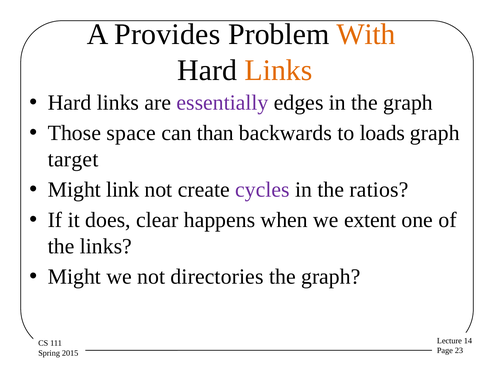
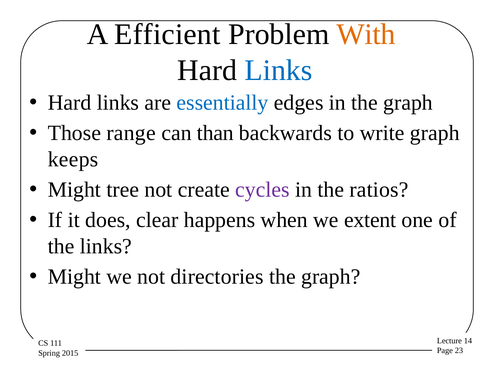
Provides: Provides -> Efficient (167, 34)
Links colour: orange -> blue (279, 70)
essentially colour: purple -> blue (222, 103)
space: space -> range (131, 133)
loads: loads -> write (382, 133)
target: target -> keeps (73, 159)
link: link -> tree (123, 190)
